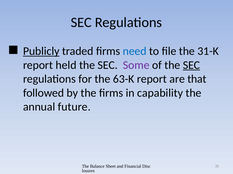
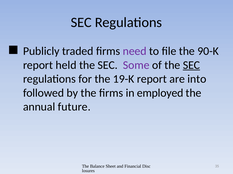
Publicly underline: present -> none (41, 51)
need colour: blue -> purple (135, 51)
31-K: 31-K -> 90-K (208, 51)
63-K: 63-K -> 19-K (124, 79)
that: that -> into (197, 79)
capability: capability -> employed (160, 93)
